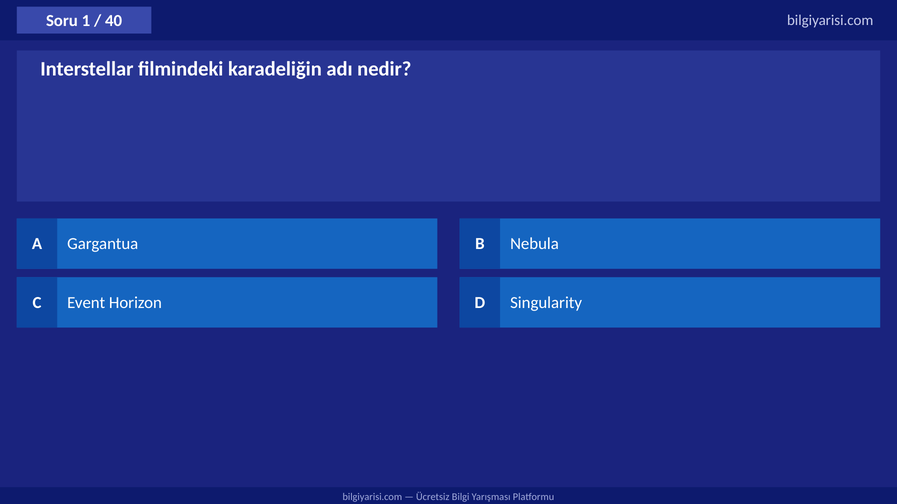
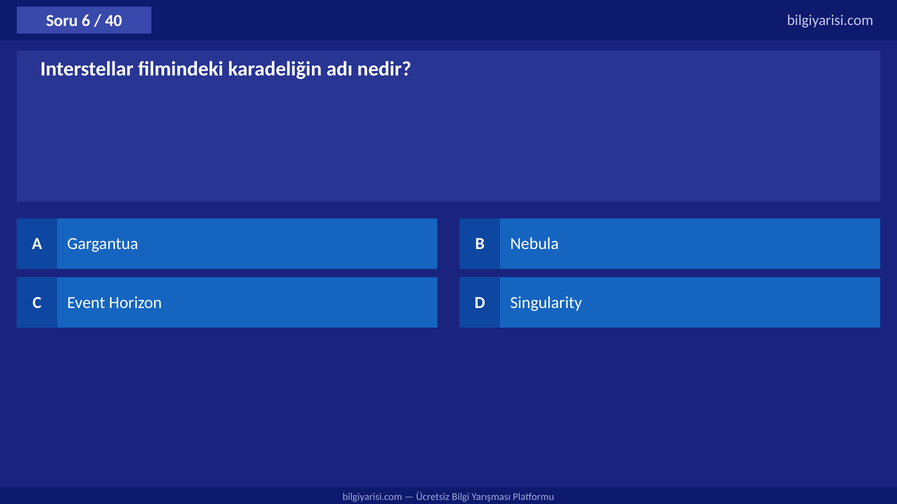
1: 1 -> 6 (86, 21)
